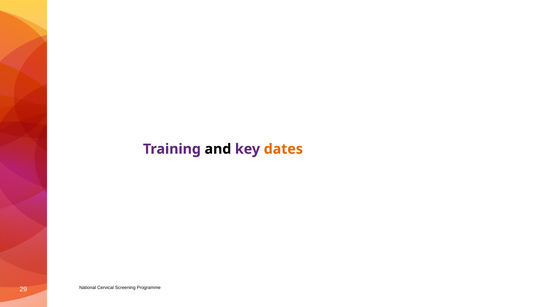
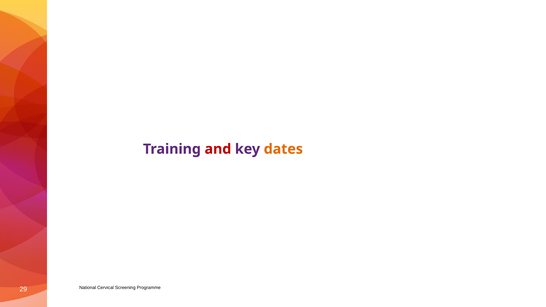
and colour: black -> red (218, 149)
